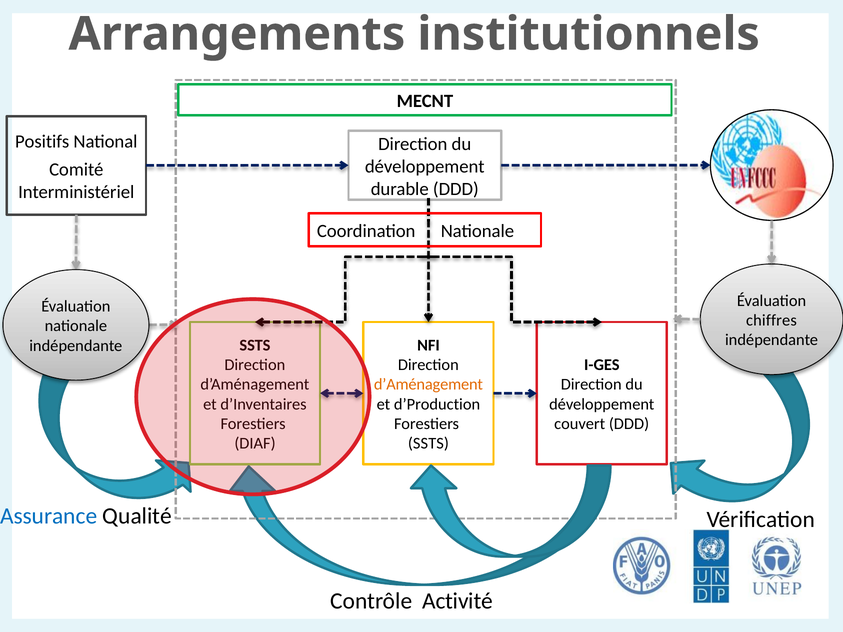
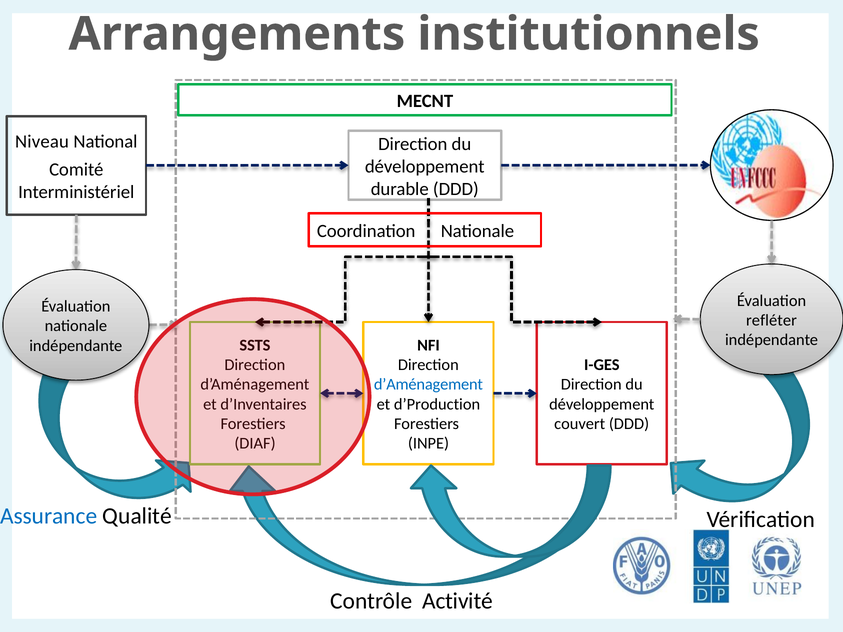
Positifs: Positifs -> Niveau (42, 141)
chiffres: chiffres -> refléter (771, 321)
d’Aménagement colour: orange -> blue (428, 385)
SSTS: SSTS -> INPE (428, 444)
